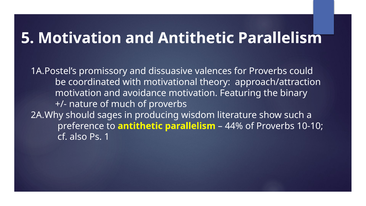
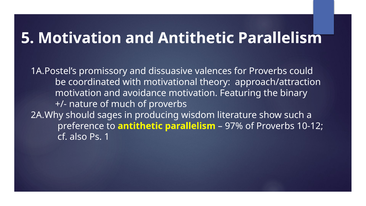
44%: 44% -> 97% (234, 126)
10-10: 10-10 -> 10-12 (310, 126)
